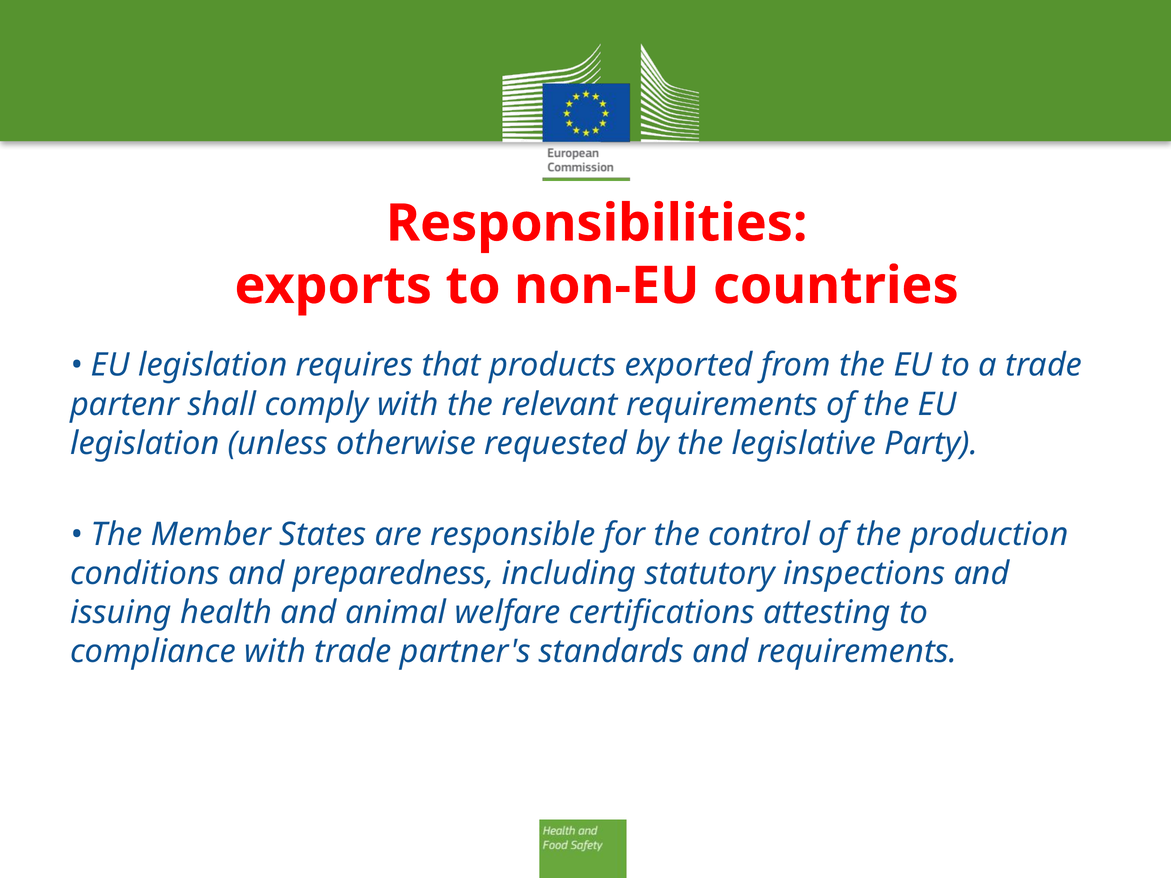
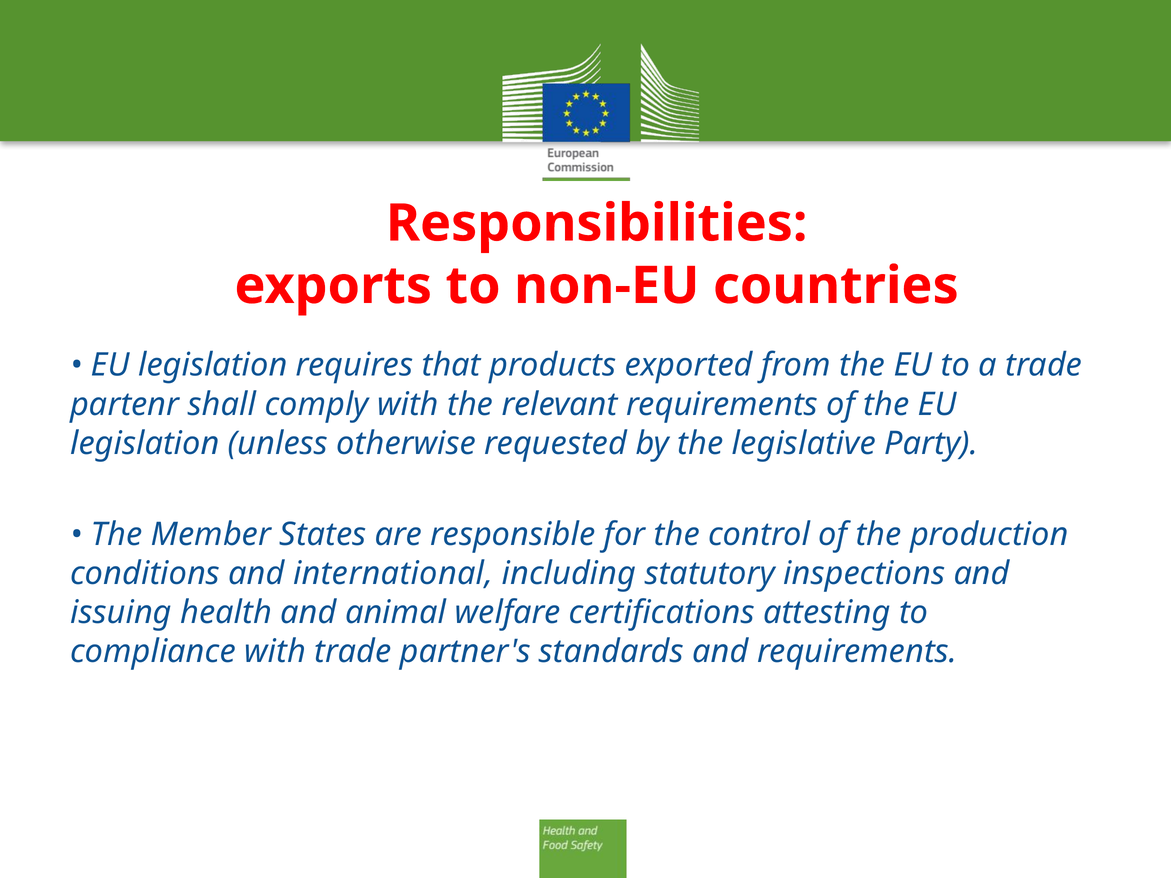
preparedness: preparedness -> international (393, 574)
